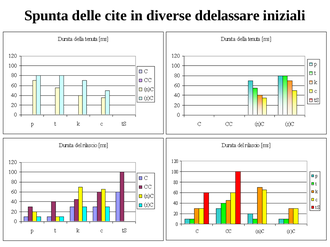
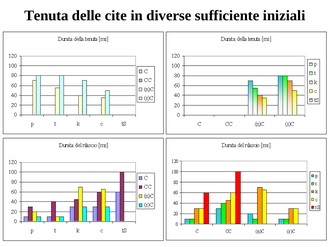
Spunta: Spunta -> Tenuta (46, 16)
ddelassare: ddelassare -> sufficiente (227, 16)
